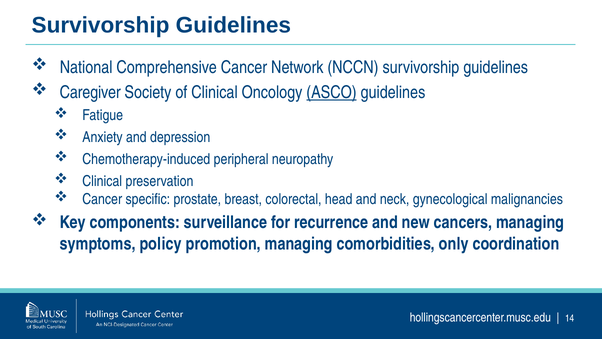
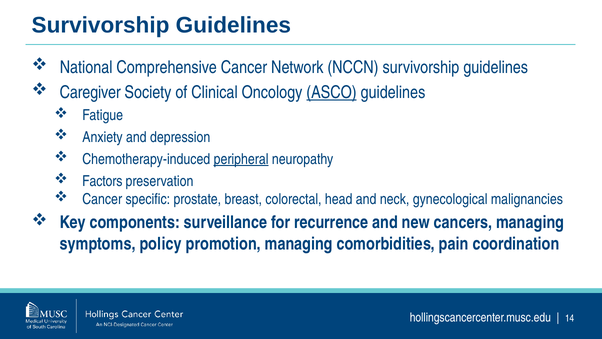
peripheral underline: none -> present (241, 159)
Clinical: Clinical -> Factors (102, 181)
only: only -> pain (454, 244)
